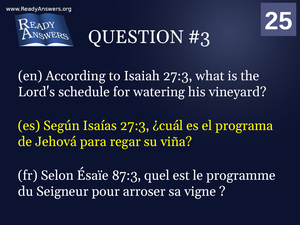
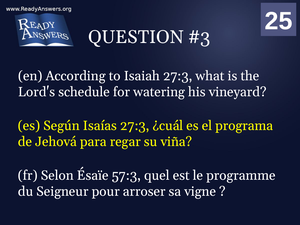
87:3: 87:3 -> 57:3 (126, 175)
